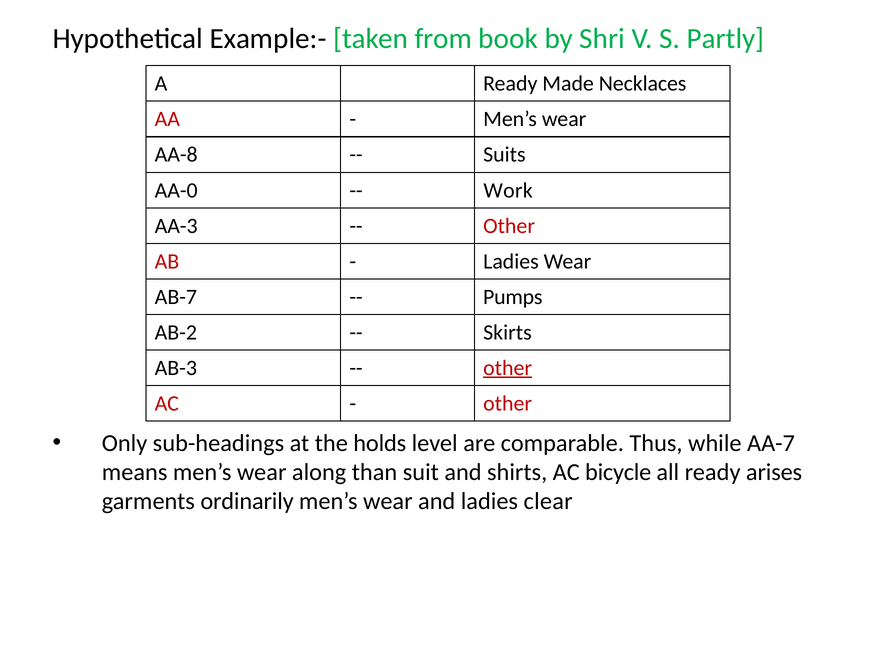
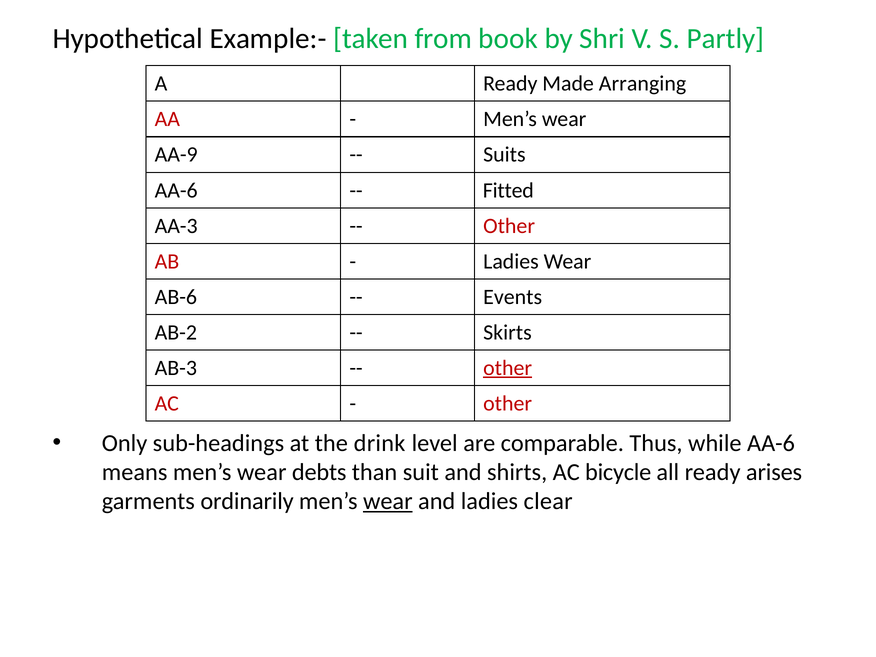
Necklaces: Necklaces -> Arranging (643, 84)
AA-8: AA-8 -> AA-9 (176, 155)
AA-0: AA-0 -> AA-6 (176, 190)
Work: Work -> Fitted (508, 190)
AB-7: AB-7 -> AB-6 (176, 297)
Pumps: Pumps -> Events (513, 297)
holds: holds -> drink (380, 443)
while AA-7: AA-7 -> AA-6 (771, 443)
along: along -> debts (319, 472)
wear underline: none -> present (388, 501)
